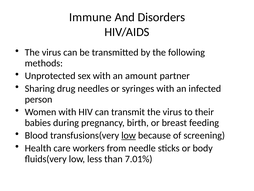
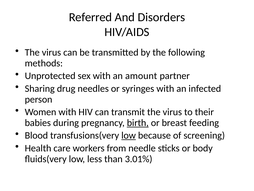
Immune: Immune -> Referred (90, 17)
birth underline: none -> present (138, 122)
7.01%: 7.01% -> 3.01% (139, 159)
